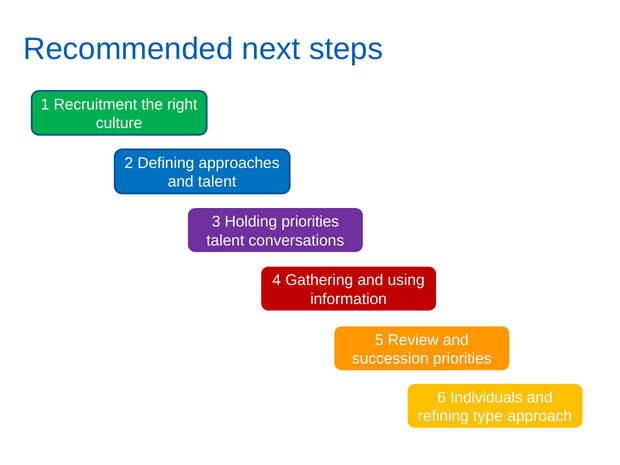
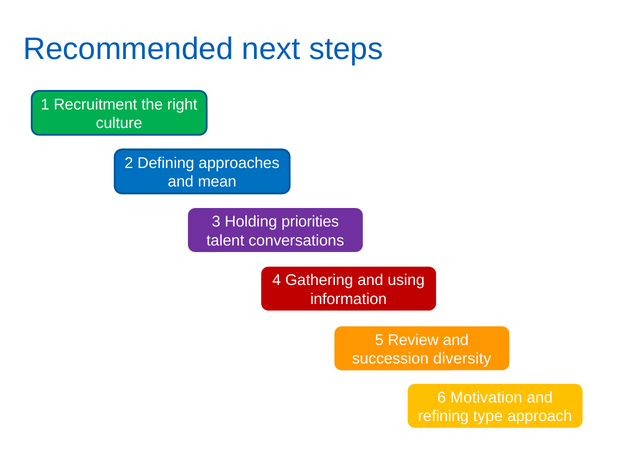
and talent: talent -> mean (217, 182)
succession priorities: priorities -> diversity (462, 359)
Individuals: Individuals -> Motivation (486, 398)
